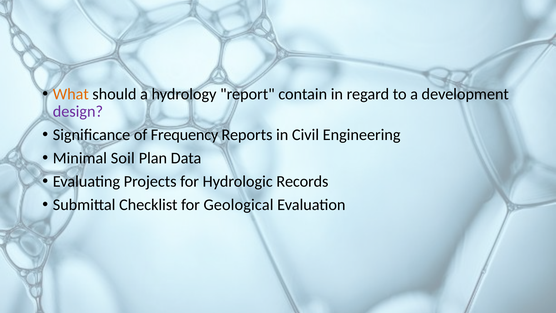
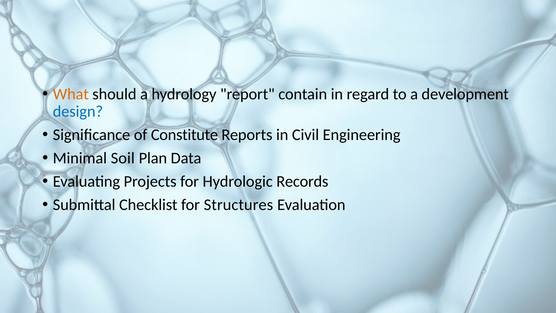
design colour: purple -> blue (78, 112)
Frequency: Frequency -> Constitute (184, 135)
Geological: Geological -> Structures (238, 205)
